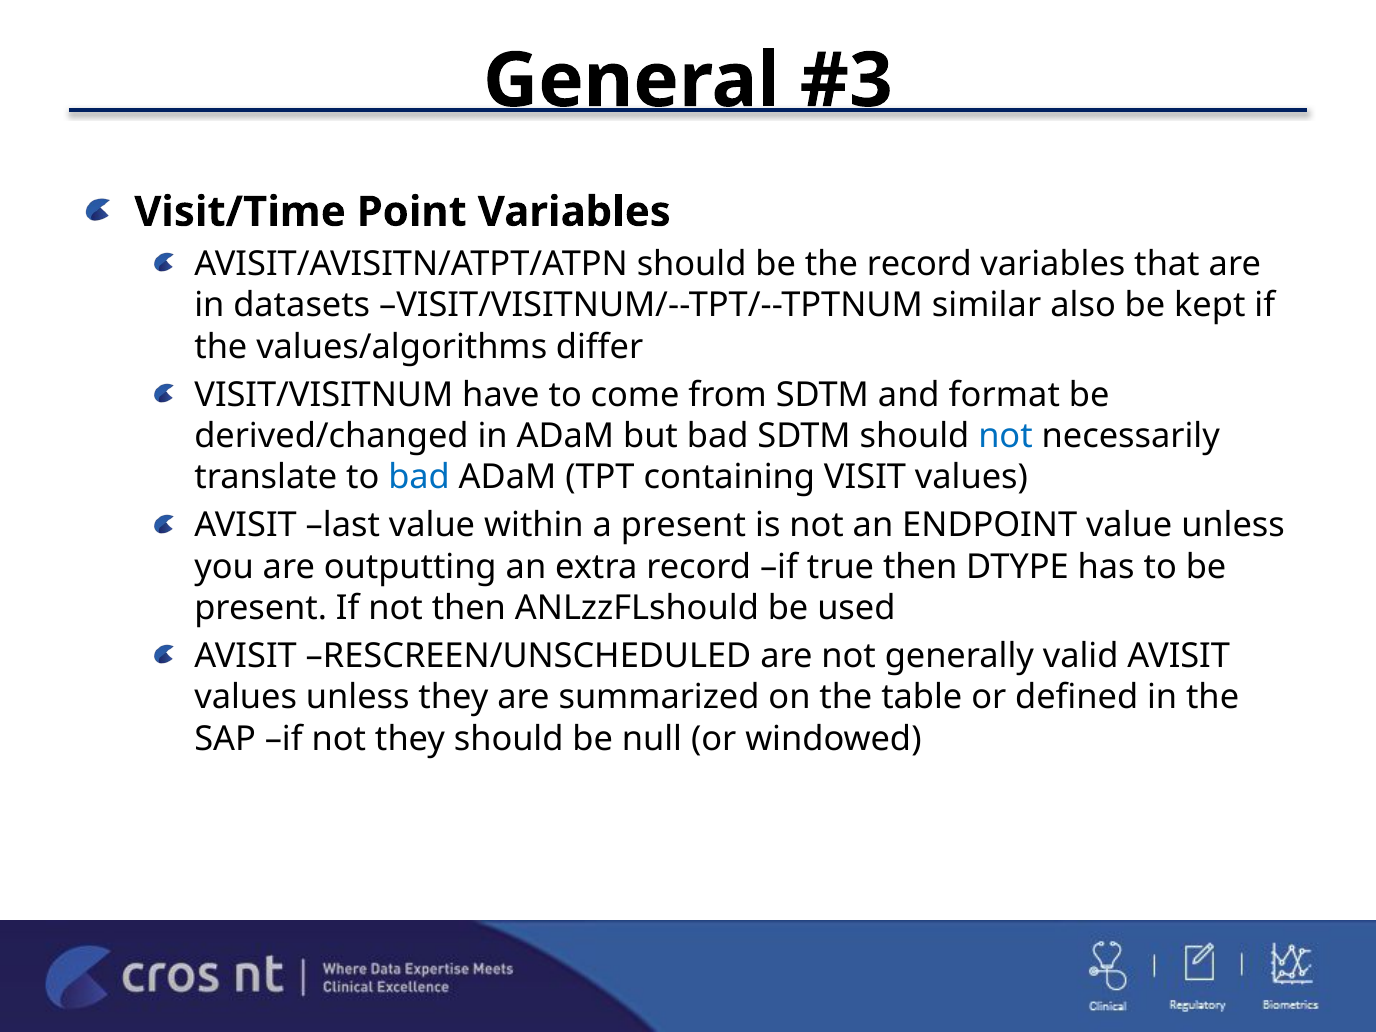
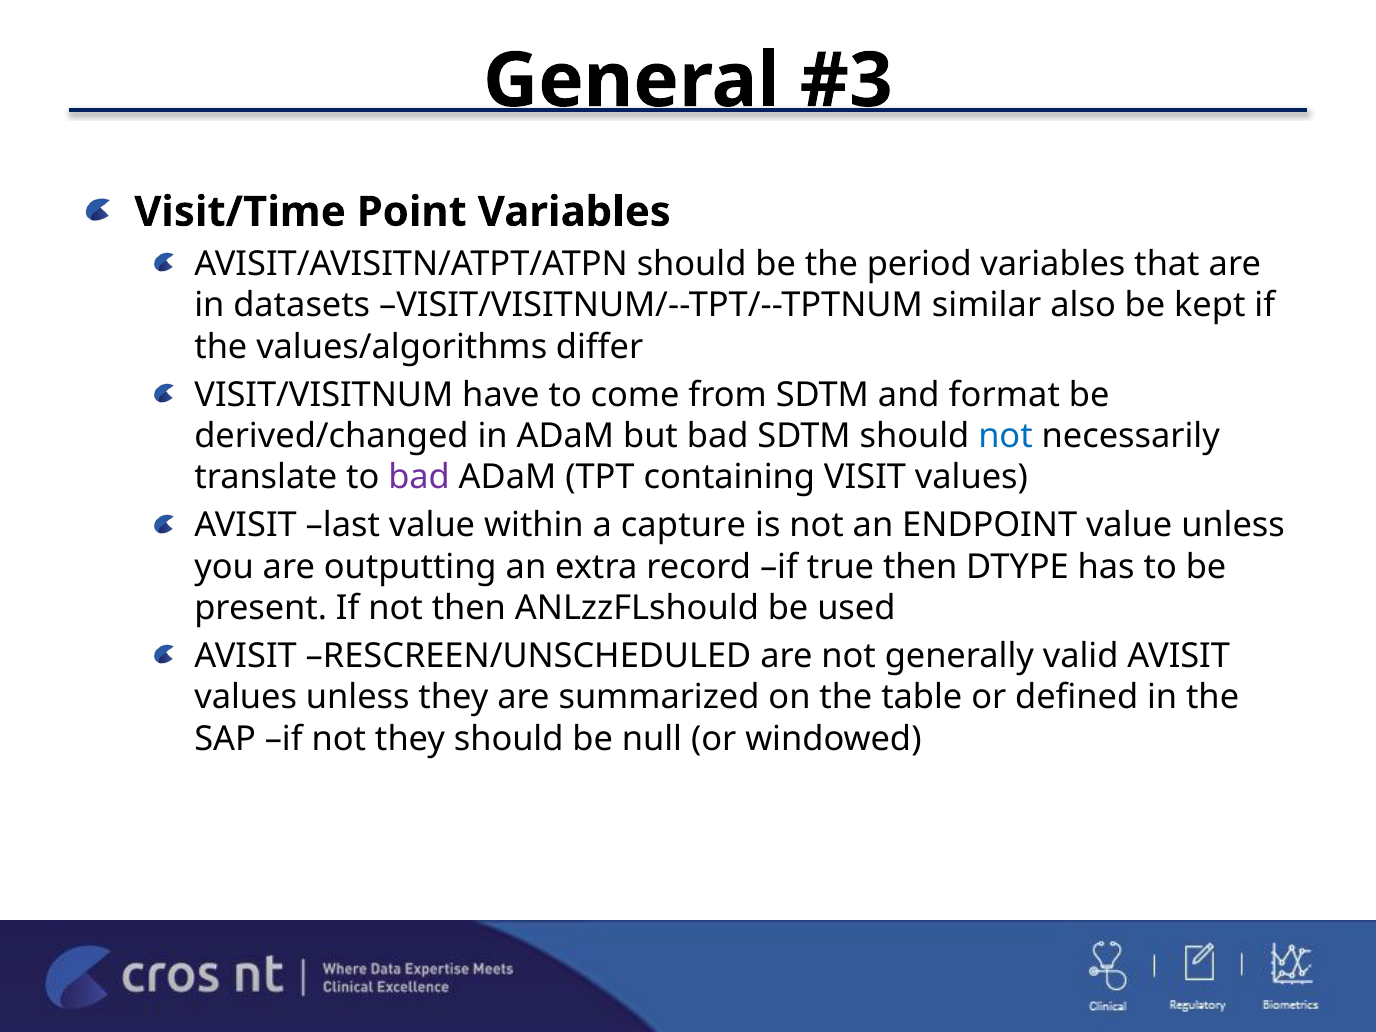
the record: record -> period (919, 264)
bad colour: blue -> purple (419, 477)
a present: present -> capture (683, 526)
